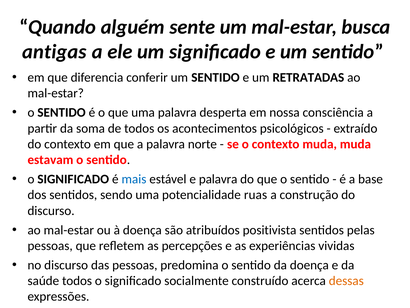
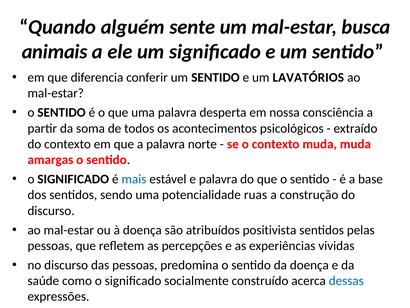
antigas: antigas -> animais (55, 52)
RETRATADAS: RETRATADAS -> LAVATÓRIOS (308, 77)
estavam: estavam -> amargas (50, 160)
saúde todos: todos -> como (77, 280)
dessas colour: orange -> blue (346, 280)
